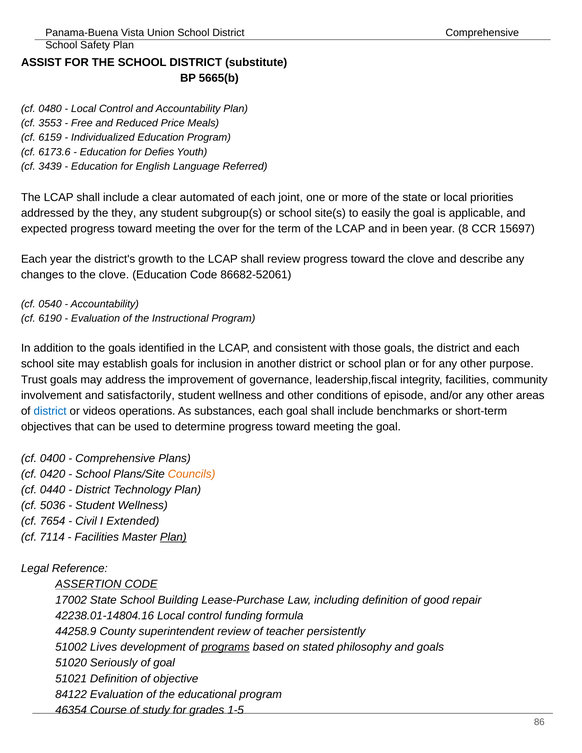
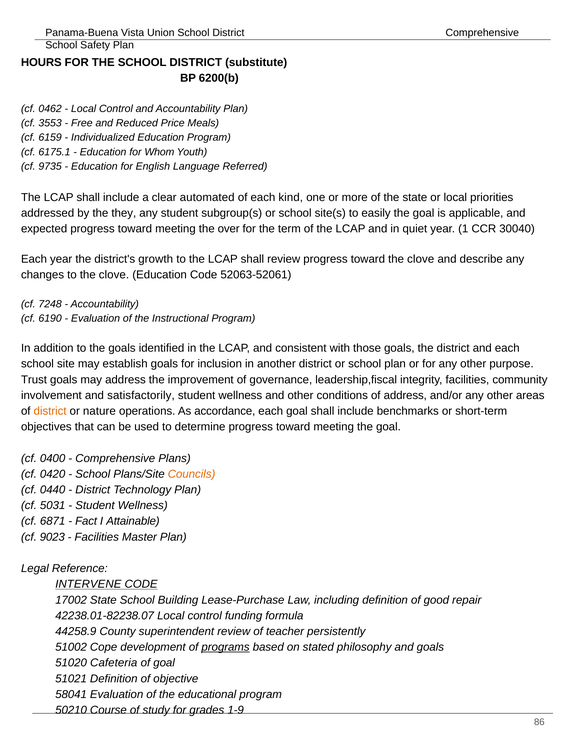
ASSIST: ASSIST -> HOURS (41, 62)
5665(b: 5665(b -> 6200(b (219, 78)
0480: 0480 -> 0462 (50, 109)
6173.6: 6173.6 -> 6175.1 (54, 152)
Defies: Defies -> Whom (159, 152)
3439: 3439 -> 9735 (50, 166)
joint: joint -> kind (291, 197)
been: been -> quiet (415, 229)
8: 8 -> 1 (463, 229)
15697: 15697 -> 30040 (517, 229)
86682-52061: 86682-52061 -> 52063-52061 (256, 275)
0540: 0540 -> 7248 (50, 304)
of episode: episode -> address (405, 395)
district colour: blue -> orange (50, 411)
videos: videos -> nature (99, 411)
substances: substances -> accordance (225, 411)
5036: 5036 -> 5031 (53, 506)
7654: 7654 -> 6871 (53, 521)
Civil: Civil -> Fact (86, 521)
Extended: Extended -> Attainable (133, 521)
7114: 7114 -> 9023 (52, 537)
Plan underline: present -> none (173, 537)
ASSERTION: ASSERTION -> INTERVENE (88, 584)
42238.01-14804.16: 42238.01-14804.16 -> 42238.01-82238.07 (105, 616)
Lives: Lives -> Cope (104, 647)
Seriously: Seriously -> Cafeteria (114, 663)
84122: 84122 -> 58041 (71, 695)
46354: 46354 -> 50210 (71, 710)
1-5: 1-5 -> 1-9 (236, 710)
